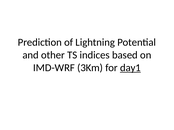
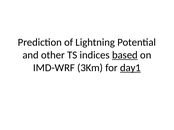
based underline: none -> present (125, 55)
